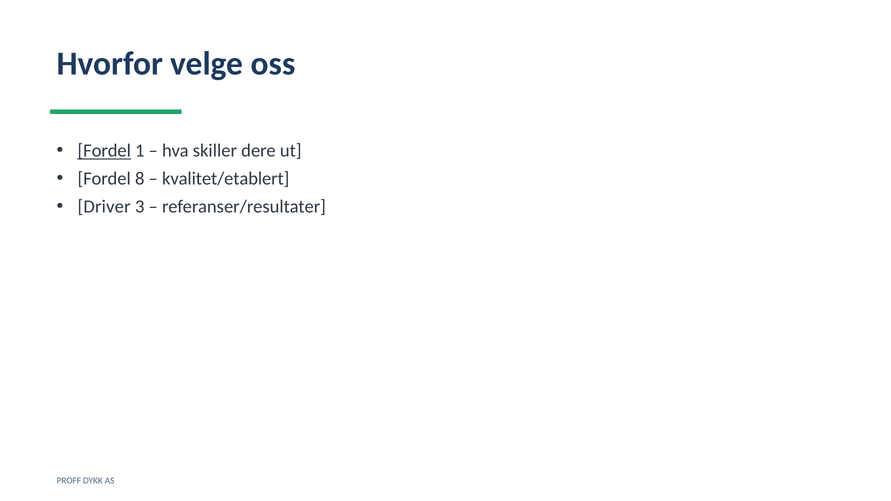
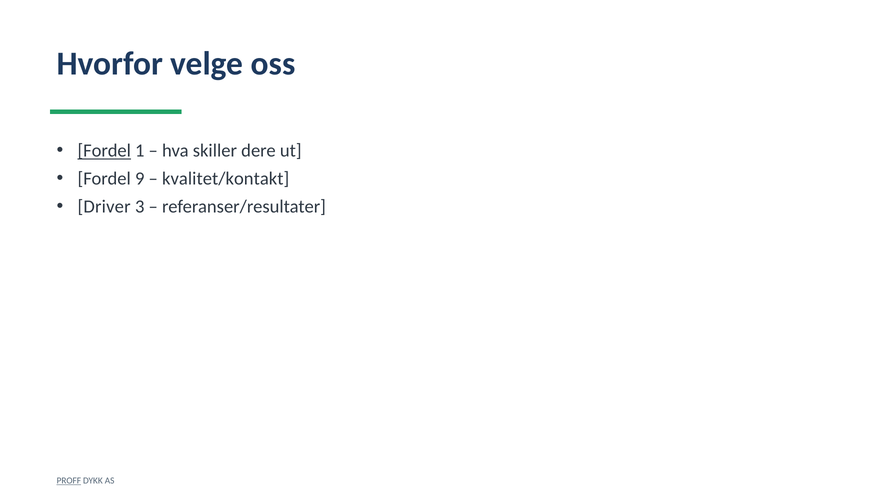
8: 8 -> 9 (140, 179)
kvalitet/etablert: kvalitet/etablert -> kvalitet/kontakt (226, 179)
PROFF underline: none -> present (69, 481)
